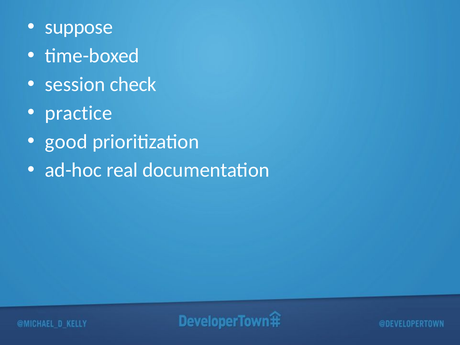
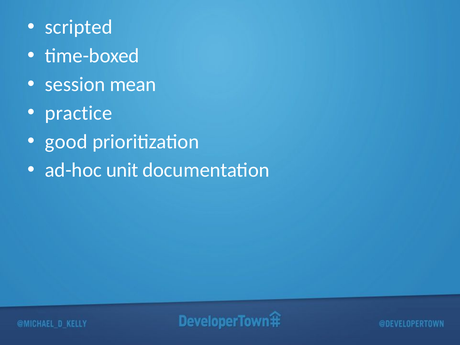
suppose: suppose -> scripted (79, 27)
check: check -> mean (133, 84)
real: real -> unit (122, 170)
